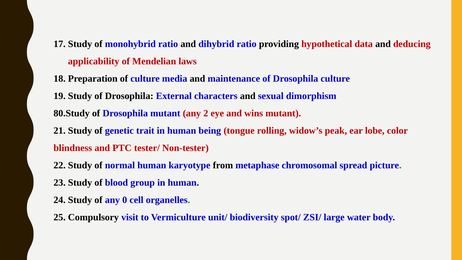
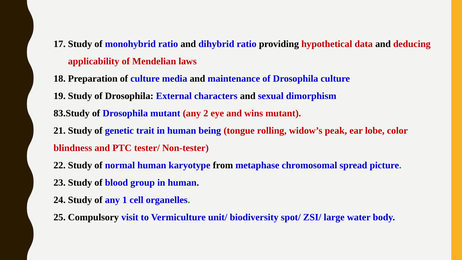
80.Study: 80.Study -> 83.Study (72, 113)
0: 0 -> 1 (125, 200)
